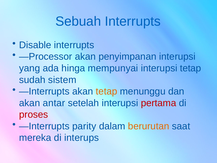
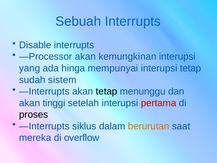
penyimpanan: penyimpanan -> kemungkinan (127, 57)
tetap colour: orange -> black (107, 91)
antar: antar -> tinggi (54, 103)
proses colour: red -> black (34, 114)
parity: parity -> siklus (84, 126)
interups: interups -> overflow (82, 138)
